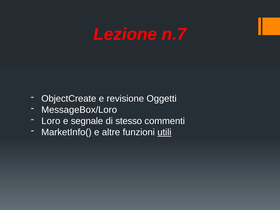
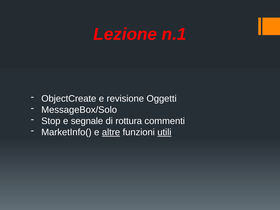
n.7: n.7 -> n.1 (174, 34)
MessageBox/Loro: MessageBox/Loro -> MessageBox/Solo (79, 110)
Loro: Loro -> Stop (51, 121)
stesso: stesso -> rottura (129, 121)
altre underline: none -> present (111, 132)
